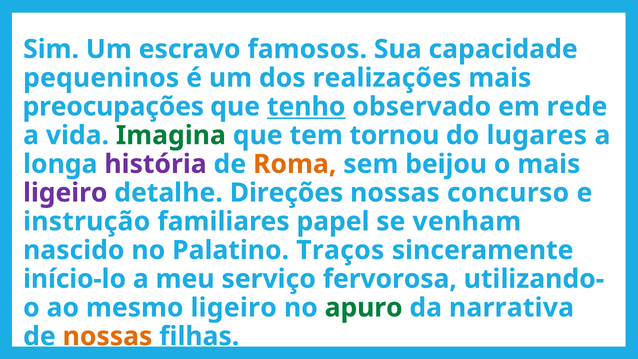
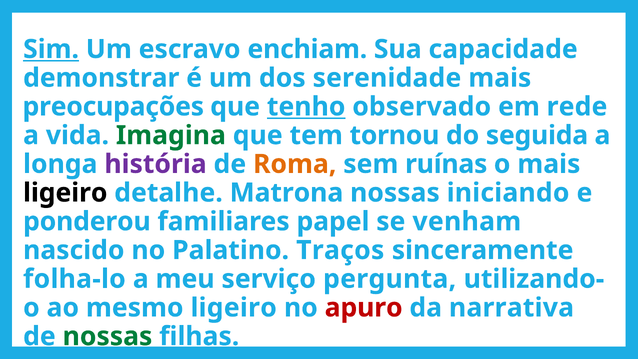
Sim underline: none -> present (51, 49)
famosos: famosos -> enchiam (307, 49)
pequeninos: pequeninos -> demonstrar (101, 78)
realizações: realizações -> serenidade (387, 78)
lugares: lugares -> seguida (537, 135)
beijou: beijou -> ruínas (446, 164)
ligeiro colour: purple -> black (65, 193)
Direções: Direções -> Matrona (286, 193)
concurso: concurso -> iniciando (508, 193)
instrução: instrução -> ponderou (87, 221)
início-lo: início-lo -> folha-lo (74, 279)
fervorosa: fervorosa -> pergunta (390, 279)
apuro colour: green -> red (364, 308)
nossas colour: orange -> green (107, 336)
